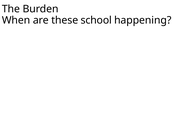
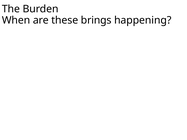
school: school -> brings (96, 20)
